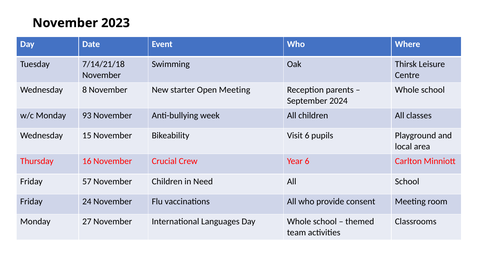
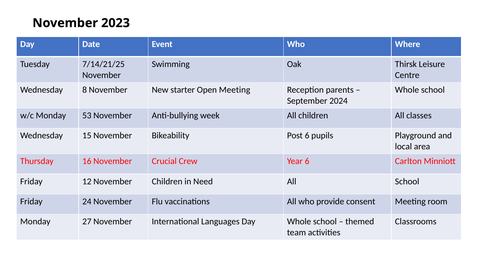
7/14/21/18: 7/14/21/18 -> 7/14/21/25 (103, 64)
93: 93 -> 53 (87, 116)
Visit: Visit -> Post (295, 136)
57: 57 -> 12 (87, 182)
